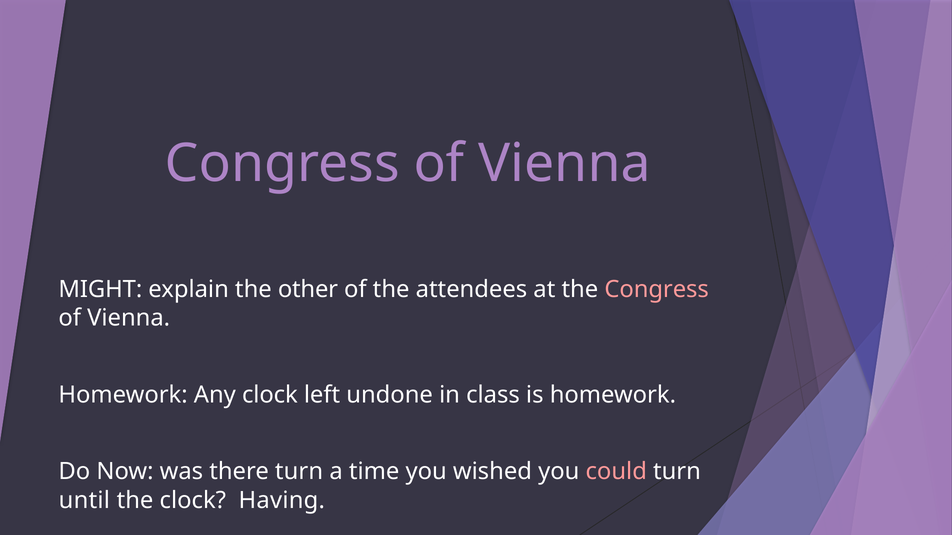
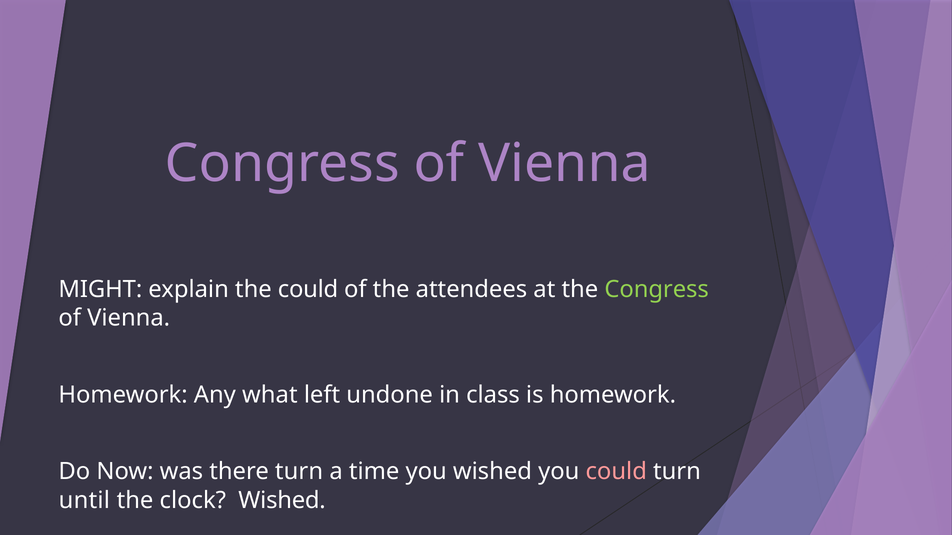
the other: other -> could (308, 290)
Congress colour: pink -> light green (657, 290)
Any clock: clock -> what (270, 395)
clock Having: Having -> Wished (282, 501)
